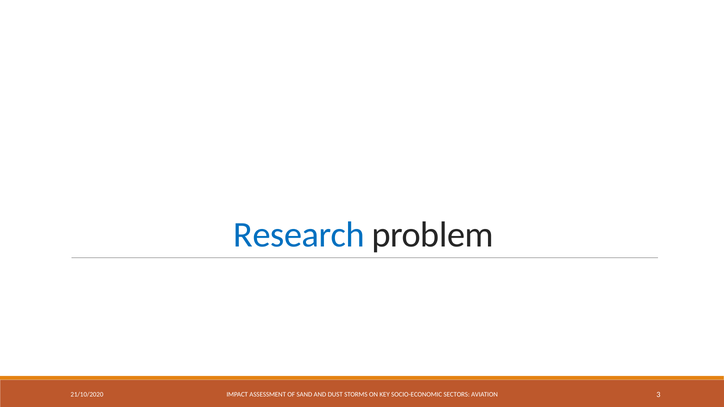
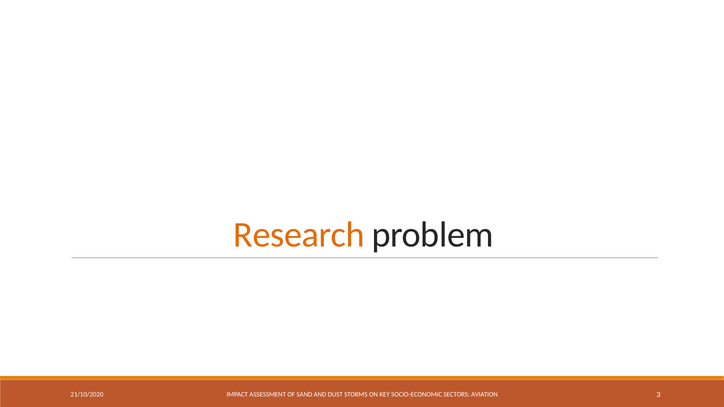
Research colour: blue -> orange (299, 235)
